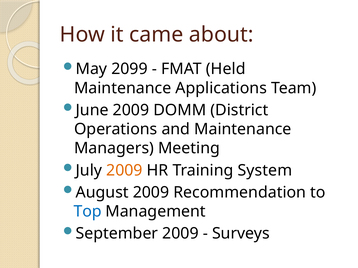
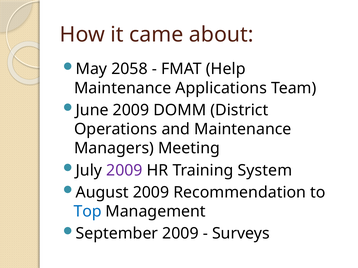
2099: 2099 -> 2058 (129, 69)
Held: Held -> Help (226, 69)
2009 colour: orange -> purple (124, 171)
